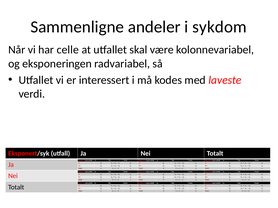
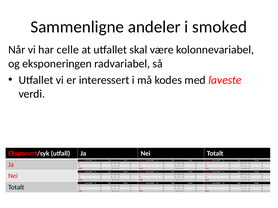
sykdom: sykdom -> smoked (220, 27)
